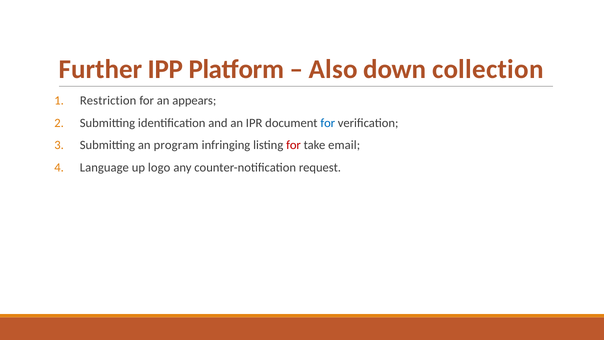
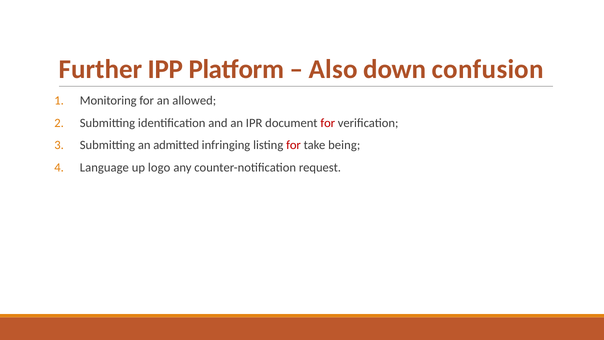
collection: collection -> confusion (488, 69)
Restriction: Restriction -> Monitoring (108, 100)
appears: appears -> allowed (194, 100)
for colour: blue -> red (328, 123)
program: program -> admitted (176, 145)
email: email -> being (344, 145)
